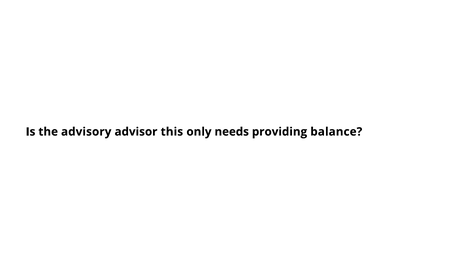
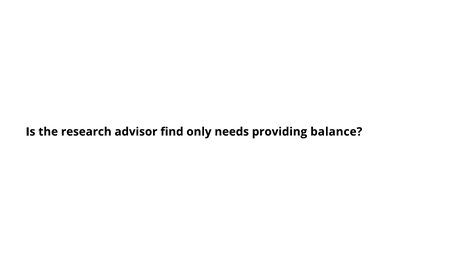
advisory: advisory -> research (86, 132)
this: this -> find (172, 132)
